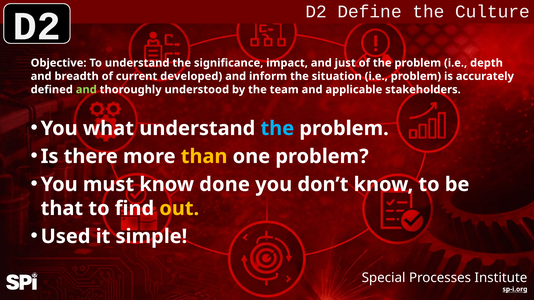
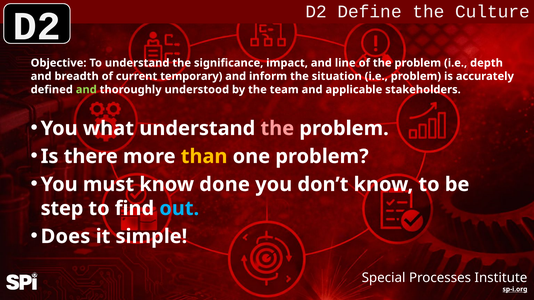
just: just -> line (345, 63)
developed: developed -> temporary (191, 76)
the colour: light blue -> pink (277, 129)
that: that -> step (62, 209)
out colour: yellow -> light blue (179, 209)
Used: Used -> Does (65, 237)
